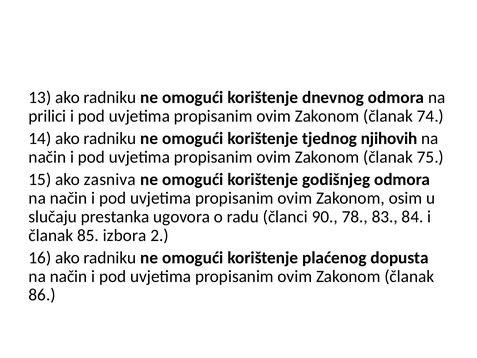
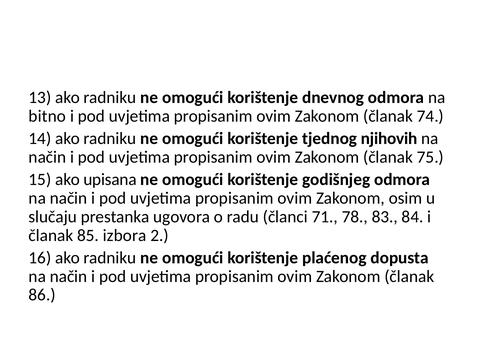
prilici: prilici -> bitno (47, 116)
zasniva: zasniva -> upisana (110, 179)
90: 90 -> 71 (325, 217)
